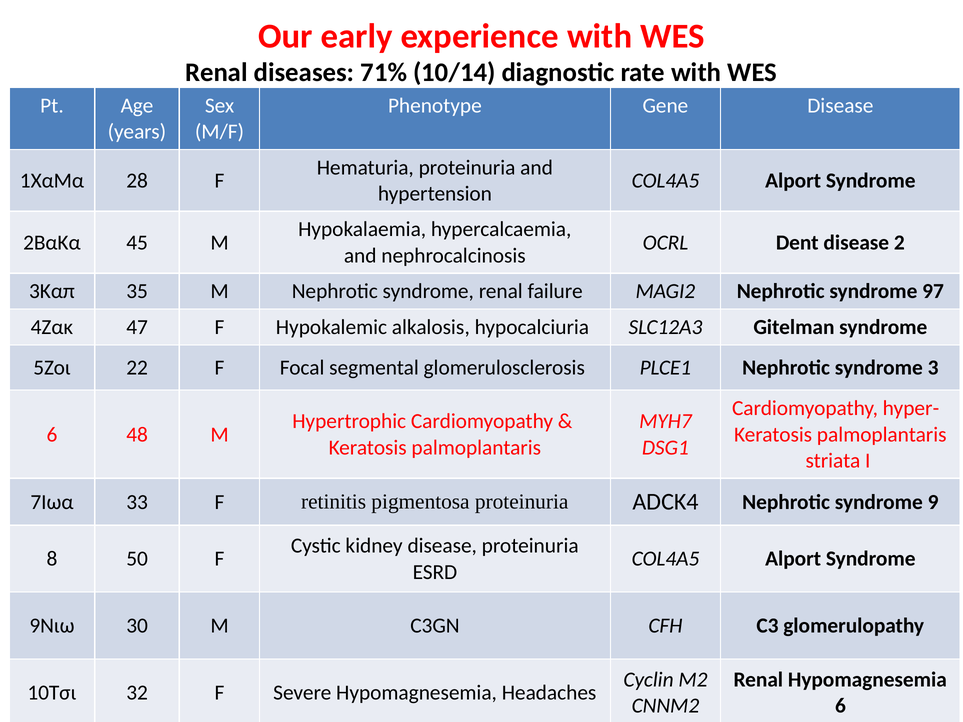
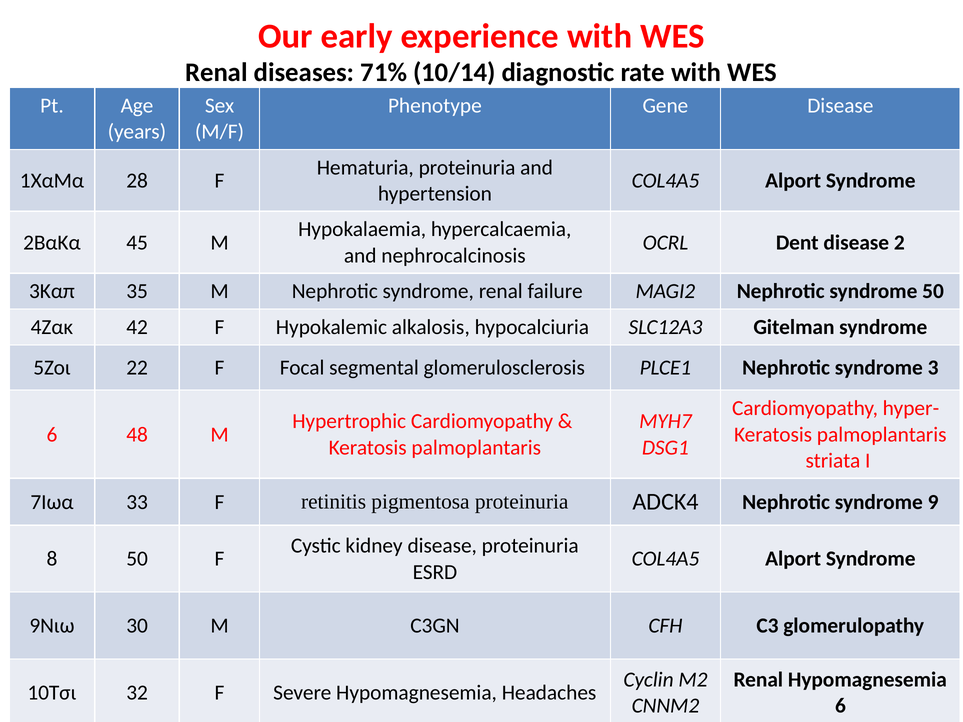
syndrome 97: 97 -> 50 (933, 292)
47: 47 -> 42 (137, 327)
